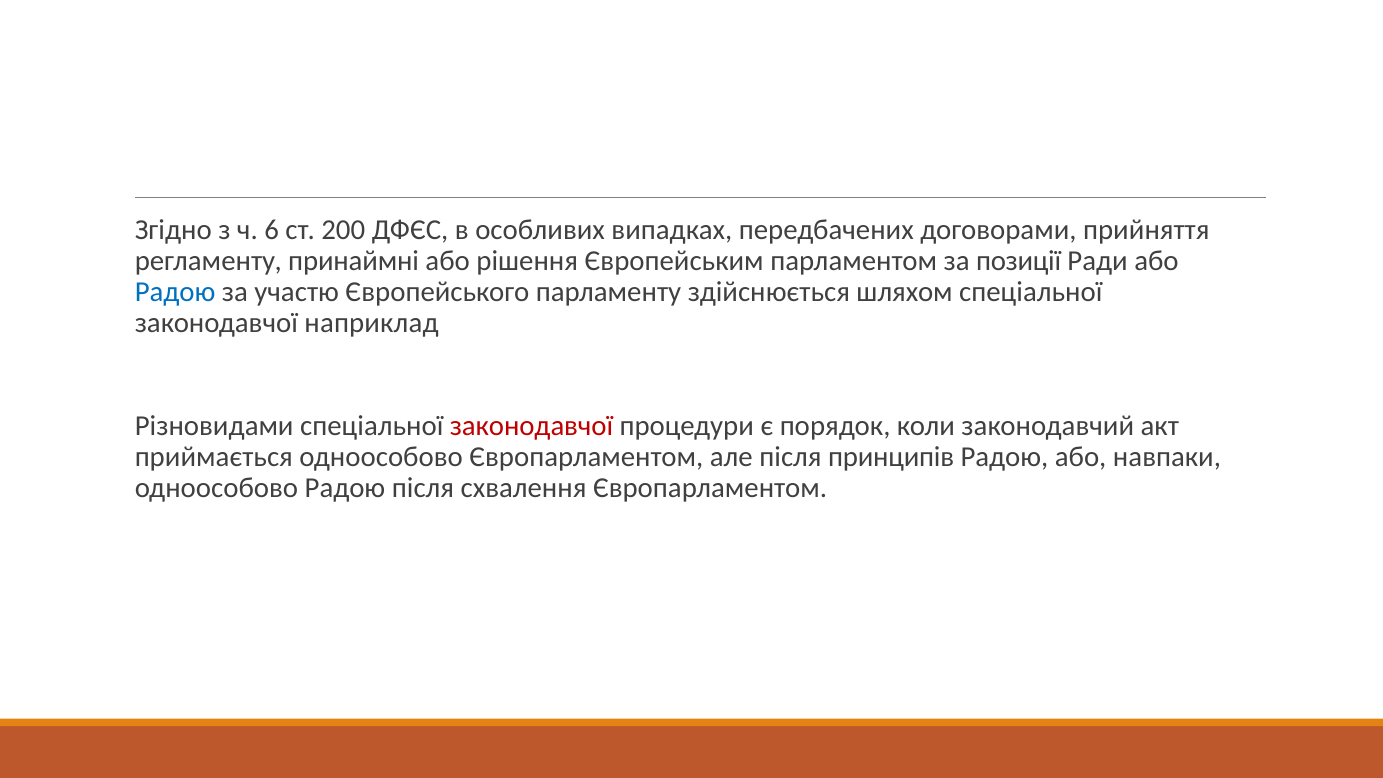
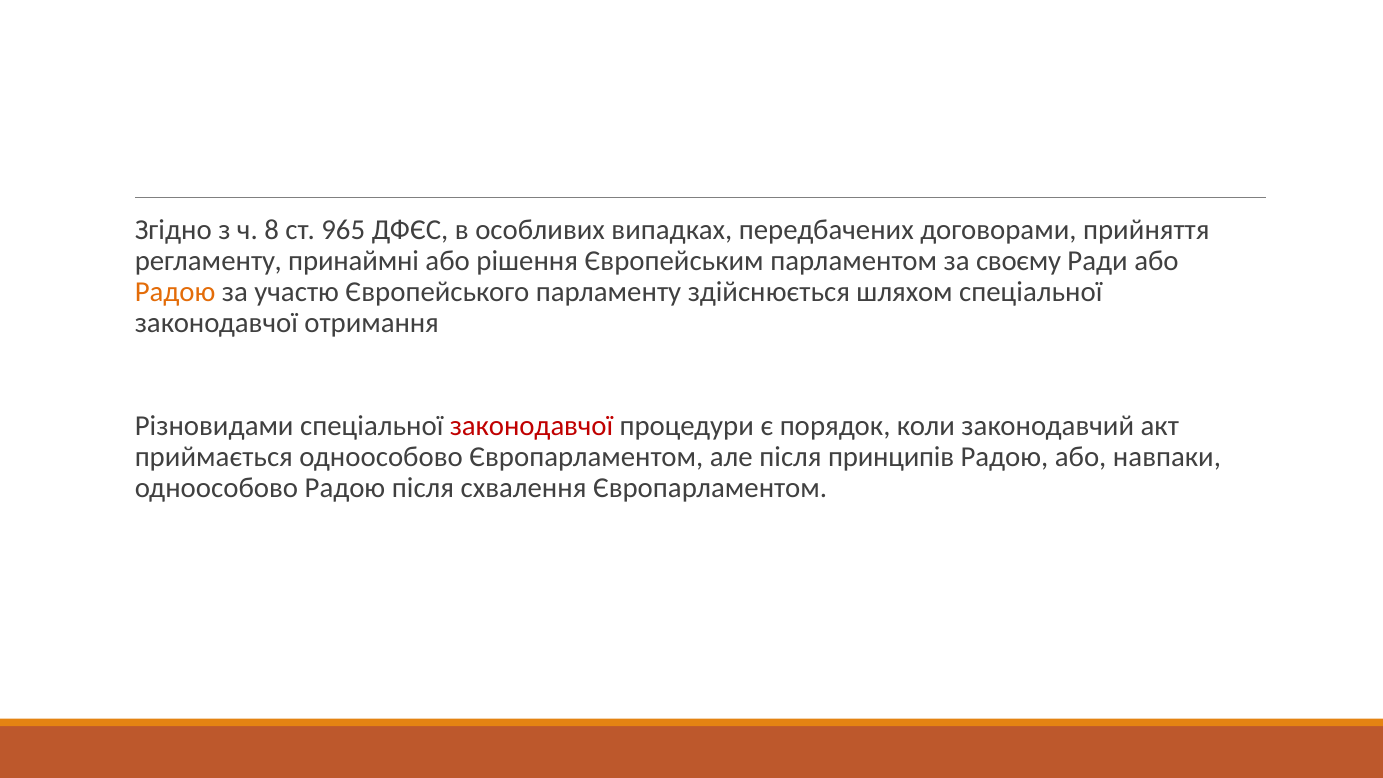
6: 6 -> 8 (272, 230)
200: 200 -> 965 (343, 230)
позиції: позиції -> своєму (1019, 261)
Радою colour: blue -> orange (175, 292)
наприклад: наприклад -> отримання (372, 323)
